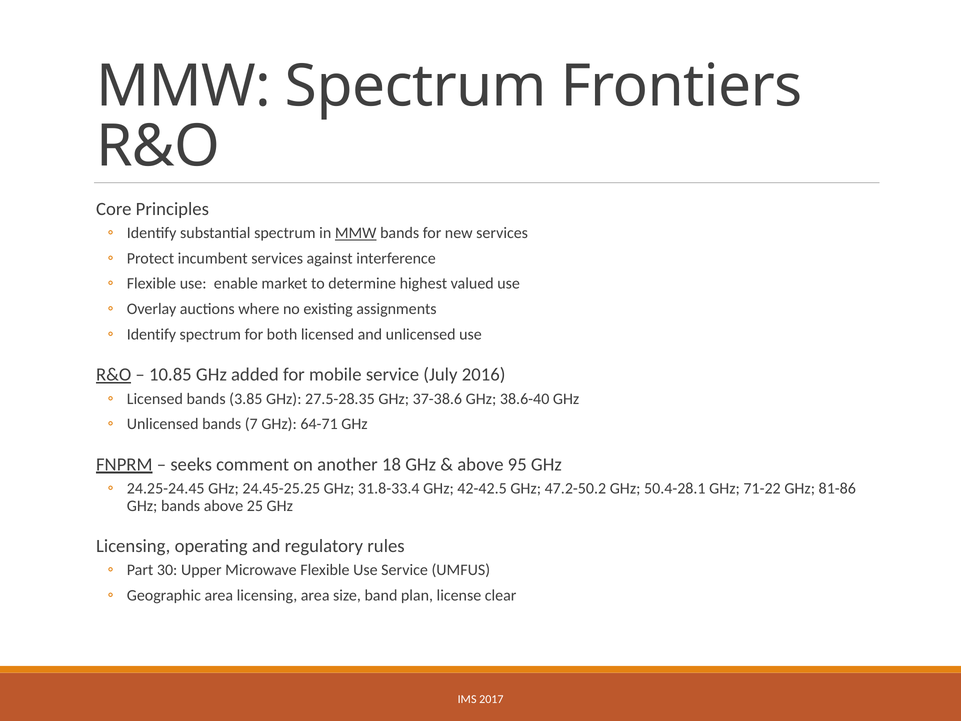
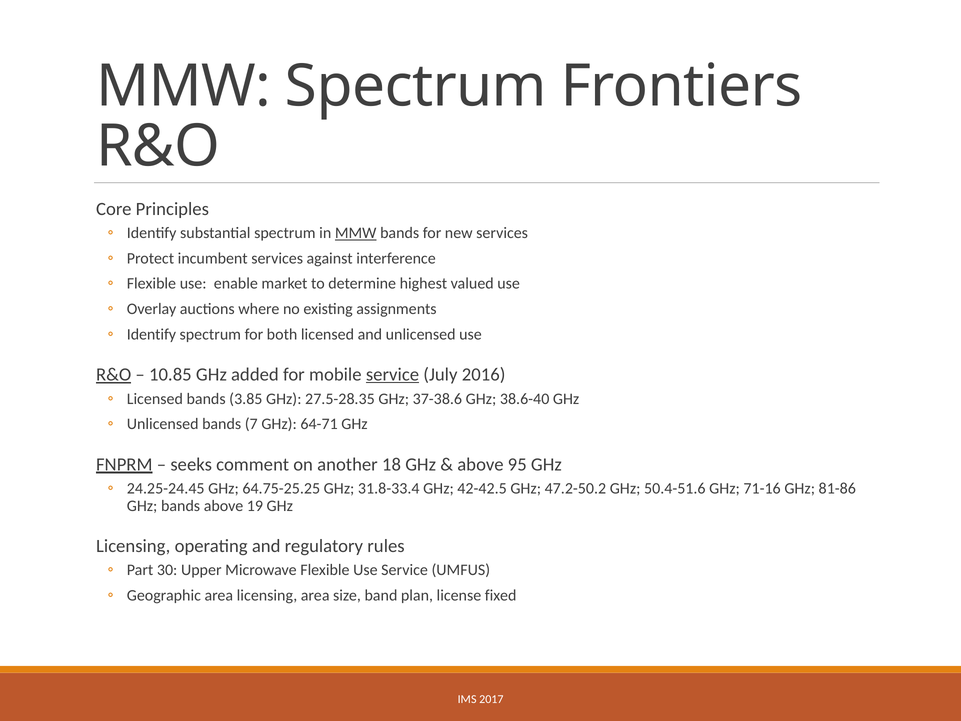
service underline: none -> present (392, 374)
24.45-25.25: 24.45-25.25 -> 64.75-25.25 (281, 488)
50.4-28.1: 50.4-28.1 -> 50.4-51.6 (675, 488)
71-22: 71-22 -> 71-16 (762, 488)
25: 25 -> 19 (255, 506)
clear: clear -> fixed (501, 595)
